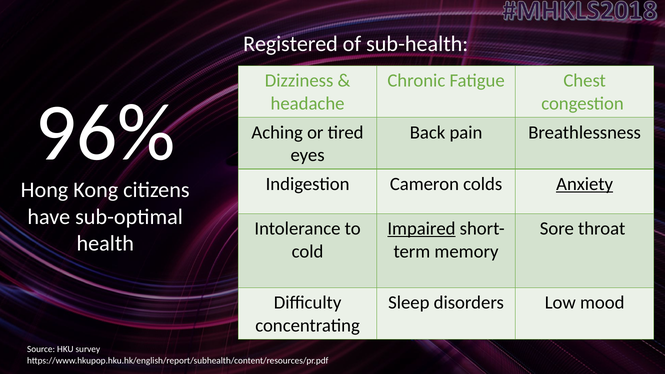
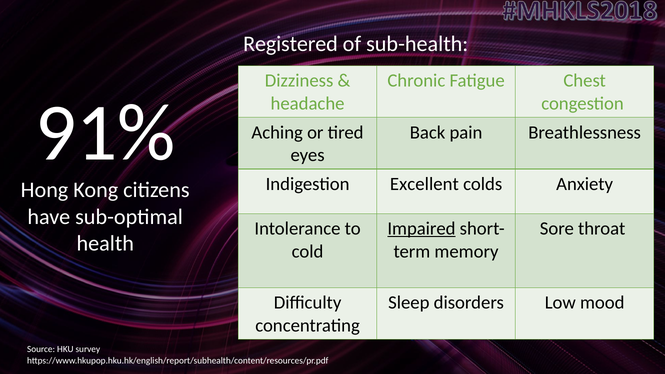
96%: 96% -> 91% (105, 133)
Cameron: Cameron -> Excellent (424, 184)
Anxiety underline: present -> none (585, 184)
